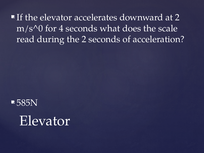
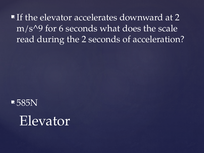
m/s^0: m/s^0 -> m/s^9 (30, 28)
4: 4 -> 6 (61, 28)
